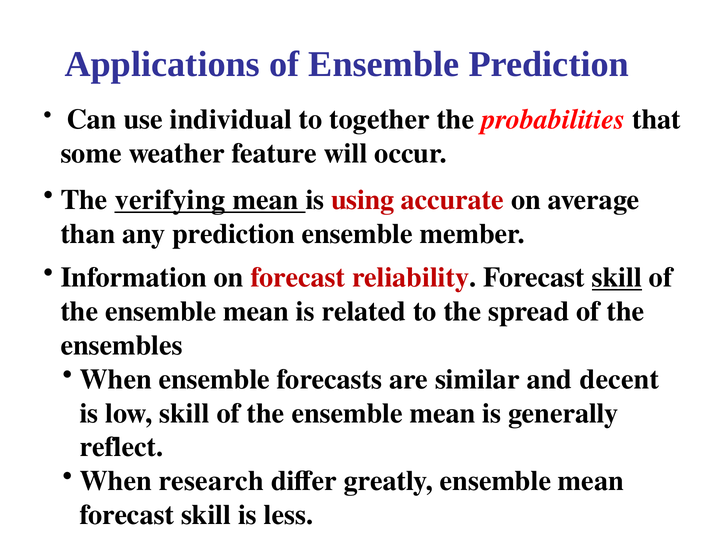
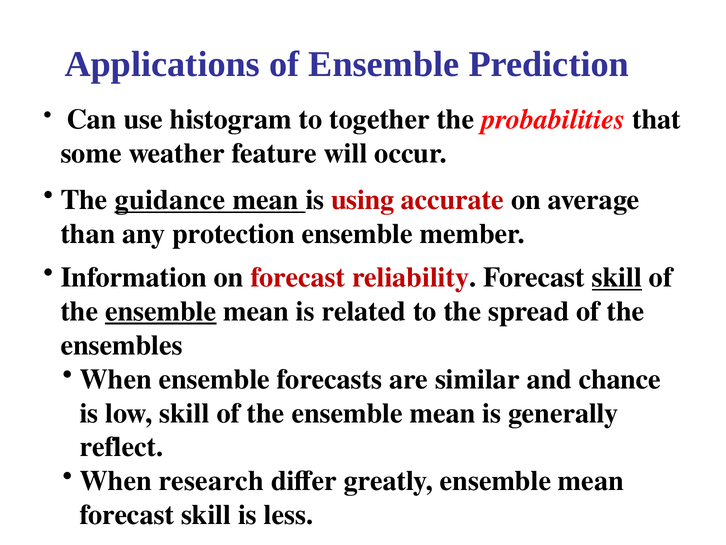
individual: individual -> histogram (231, 119)
verifying: verifying -> guidance (170, 200)
any prediction: prediction -> protection (234, 234)
ensemble underline: none -> present (161, 311)
decent: decent -> chance (620, 379)
